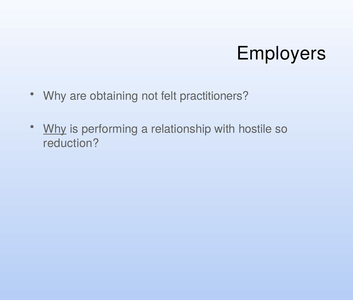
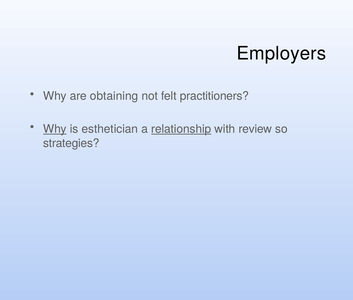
performing: performing -> esthetician (110, 129)
relationship underline: none -> present (181, 129)
hostile: hostile -> review (255, 129)
reduction: reduction -> strategies (71, 143)
